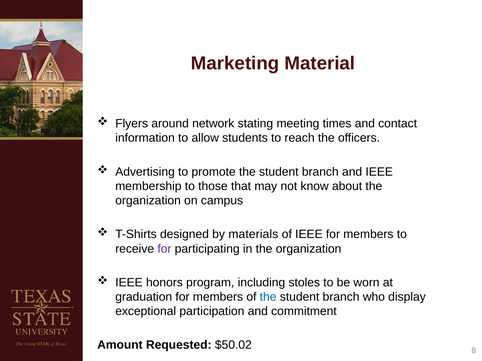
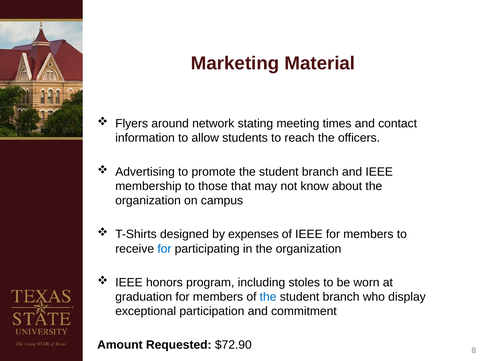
materials: materials -> expenses (253, 235)
for colour: purple -> blue (164, 249)
$50.02: $50.02 -> $72.90 (233, 345)
